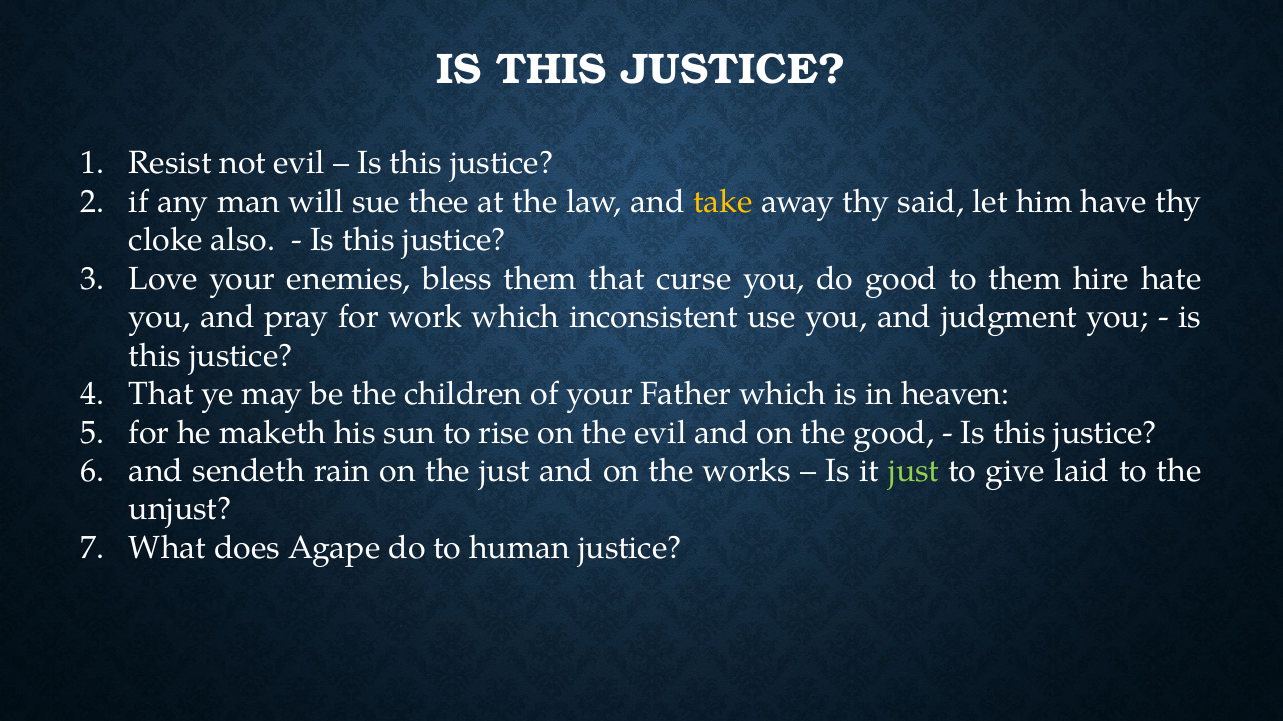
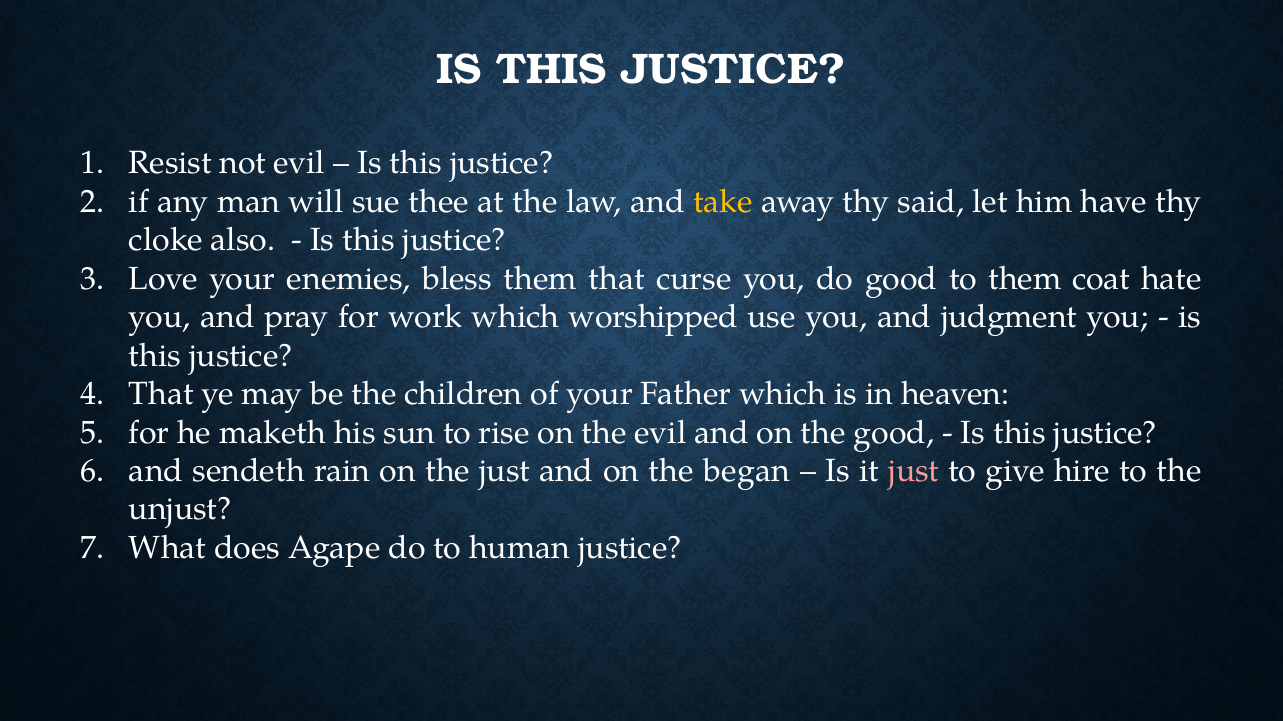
hire: hire -> coat (1101, 279)
inconsistent: inconsistent -> worshipped (654, 317)
works: works -> began (747, 471)
just colour: light green -> pink (914, 471)
laid: laid -> hire (1082, 471)
